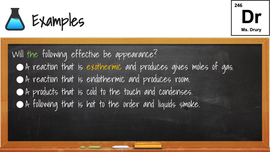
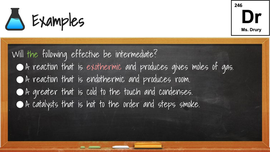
appearance: appearance -> intermediate (137, 55)
exothermic colour: yellow -> pink (104, 67)
products: products -> greater (45, 92)
A following: following -> catalysts (45, 104)
liquids: liquids -> steps (167, 104)
